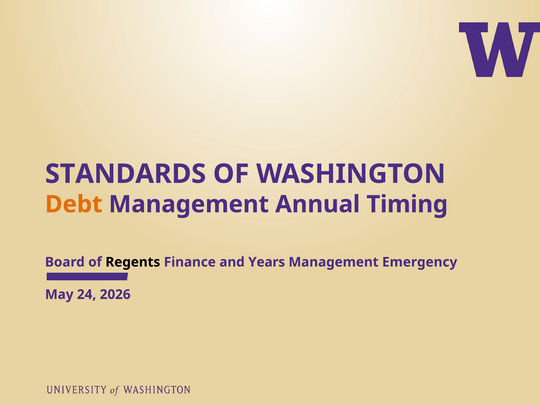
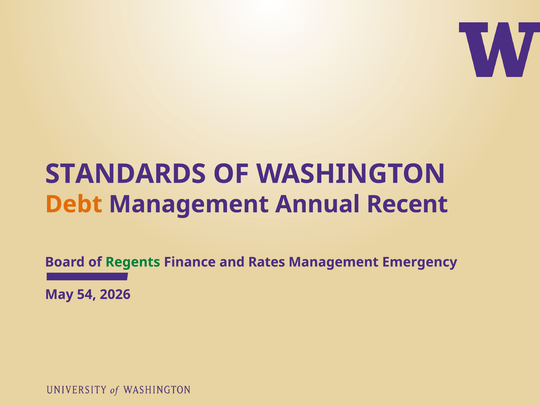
Timing: Timing -> Recent (407, 204)
Regents colour: black -> green (133, 262)
Years: Years -> Rates (267, 262)
24: 24 -> 54 (87, 295)
